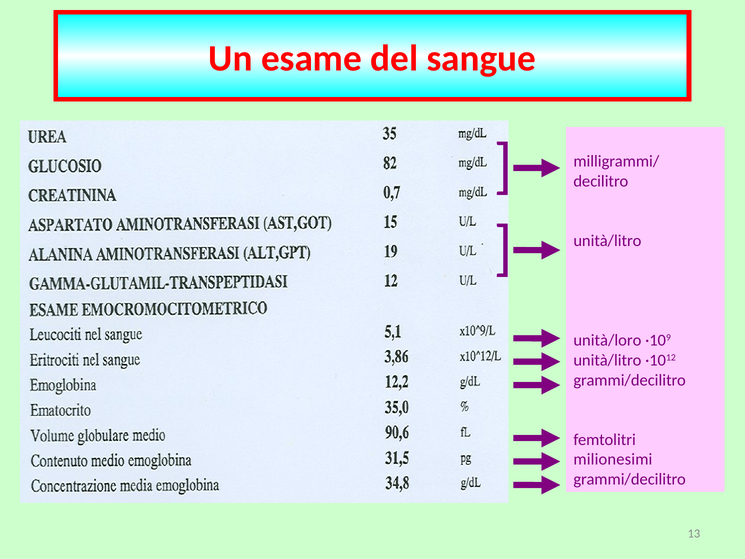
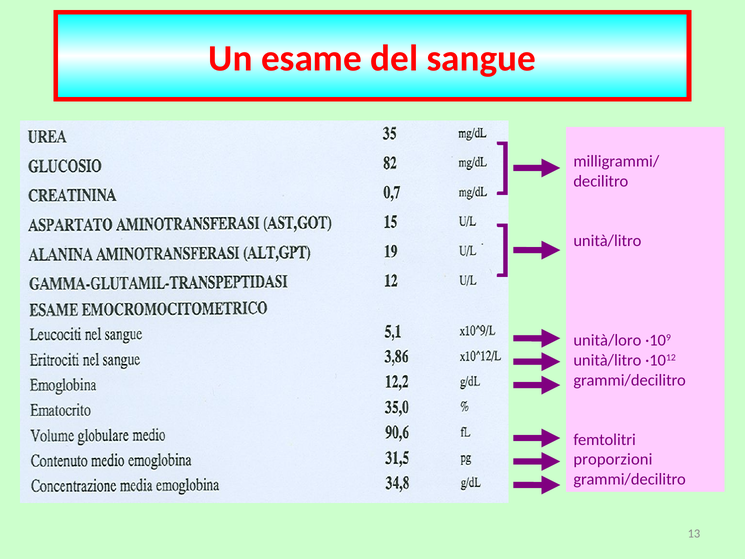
milionesimi: milionesimi -> proporzioni (613, 459)
